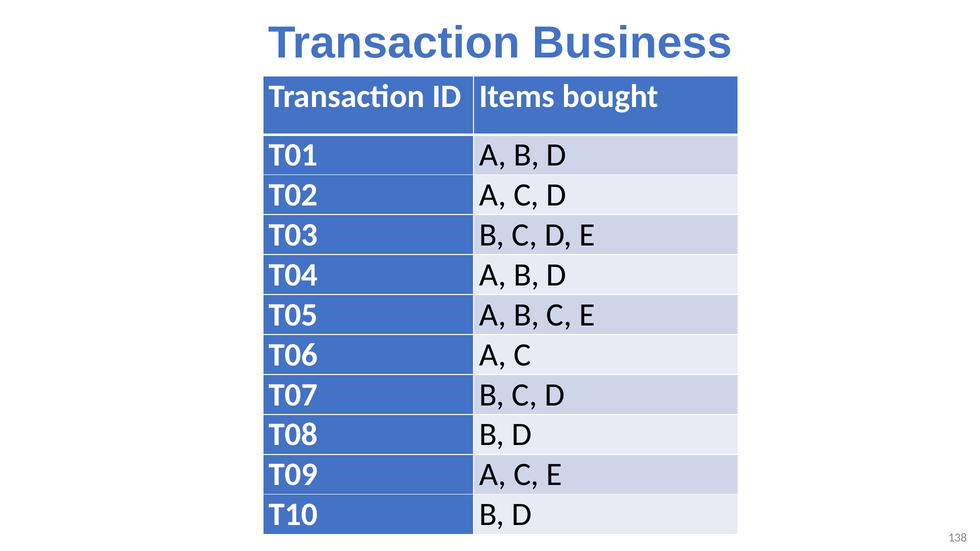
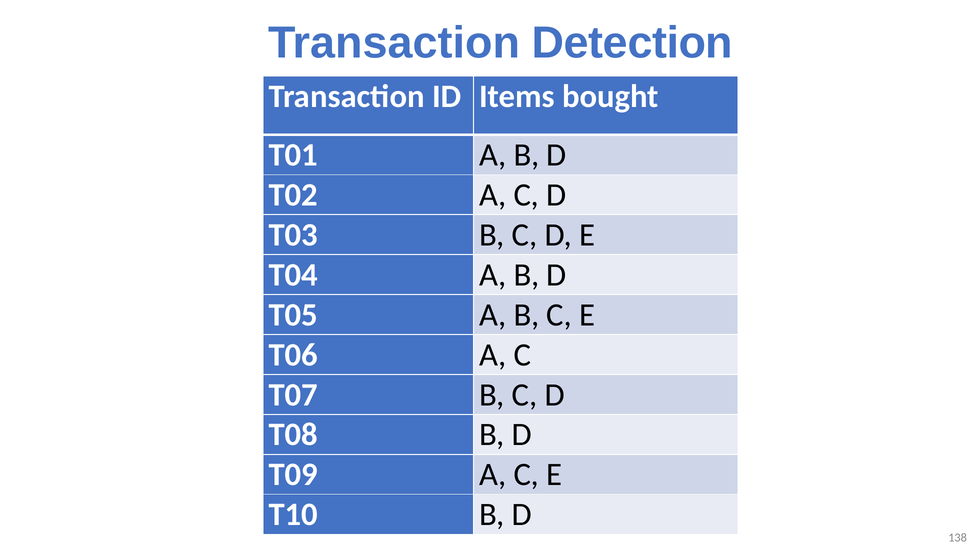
Business: Business -> Detection (632, 43)
